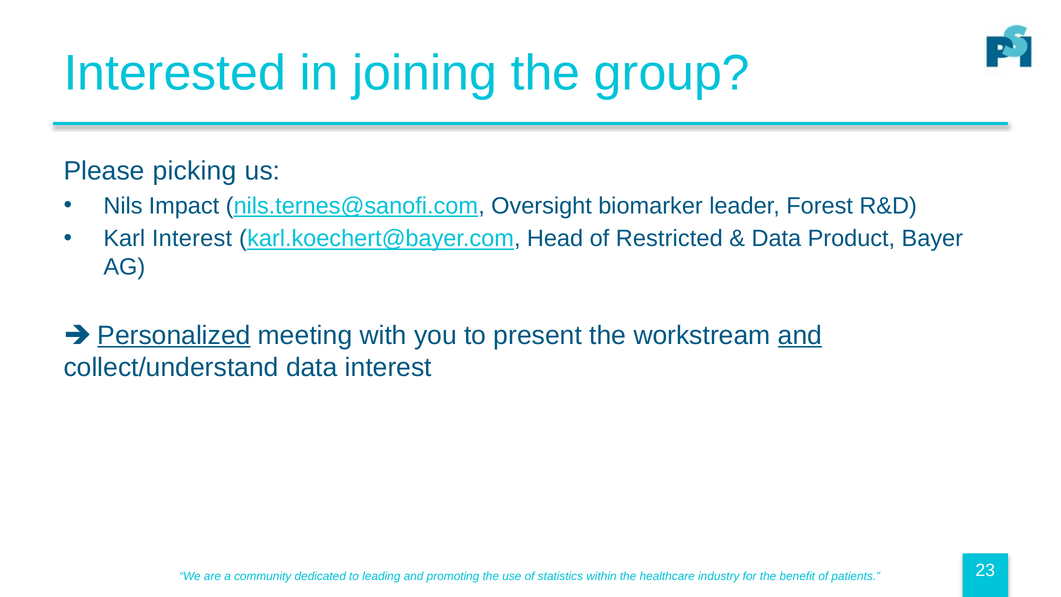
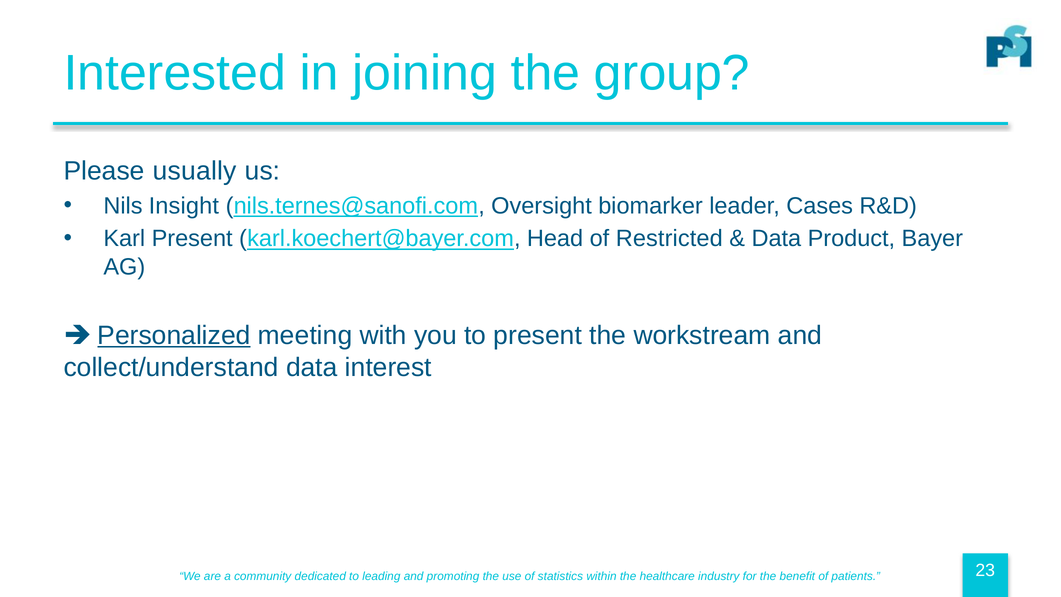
picking: picking -> usually (195, 171)
Impact: Impact -> Insight (184, 206)
Forest: Forest -> Cases (820, 206)
Karl Interest: Interest -> Present (192, 239)
and underline: present -> none (800, 335)
